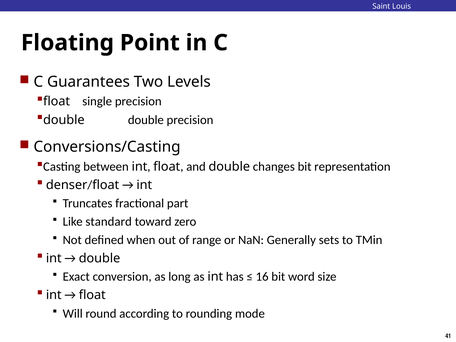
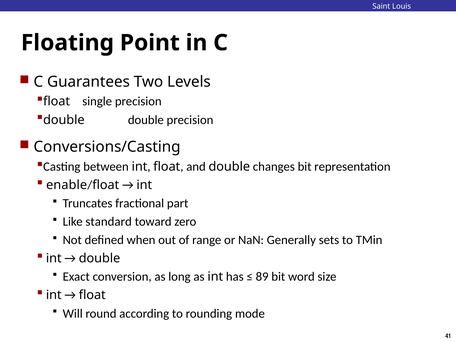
denser: denser -> enable (67, 185)
16: 16 -> 89 (262, 277)
